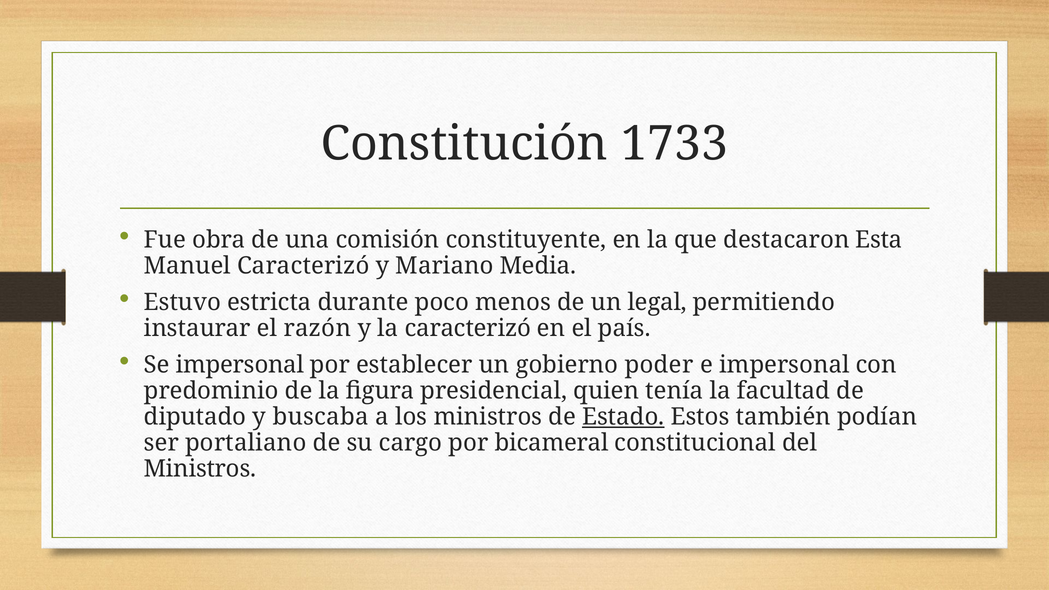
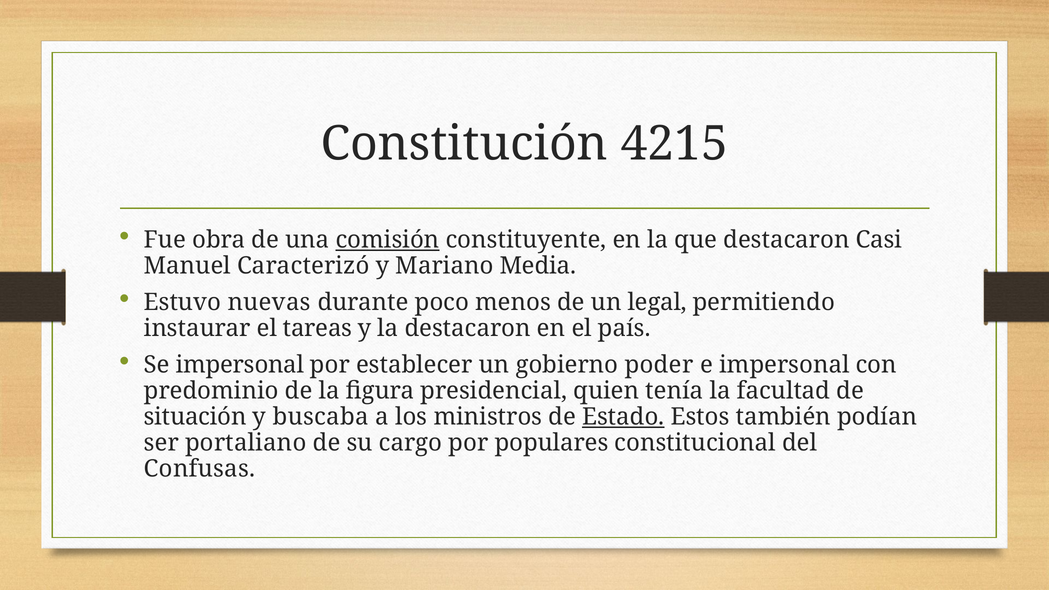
1733: 1733 -> 4215 (674, 144)
comisión underline: none -> present (388, 240)
Esta: Esta -> Casi (879, 240)
estricta: estricta -> nuevas (269, 303)
razón: razón -> tareas (318, 329)
la caracterizó: caracterizó -> destacaron (468, 329)
diputado: diputado -> situación (195, 417)
bicameral: bicameral -> populares (551, 443)
Ministros: Ministros -> Confusas (200, 469)
